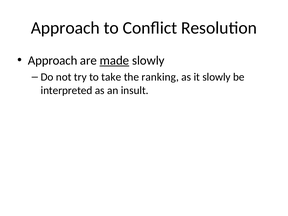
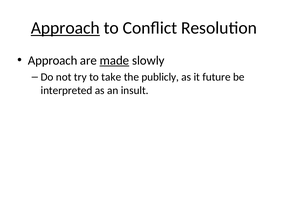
Approach underline: none -> present (65, 28)
ranking: ranking -> publicly (160, 77)
it slowly: slowly -> future (217, 77)
